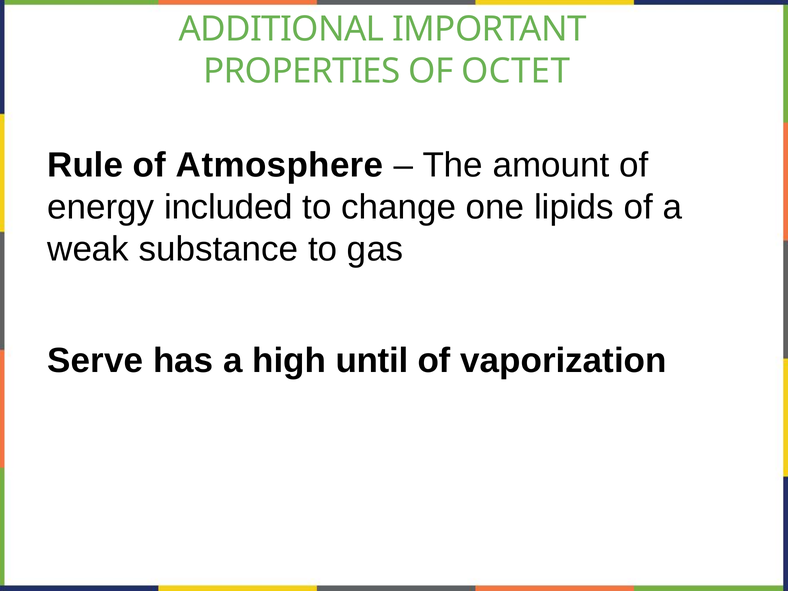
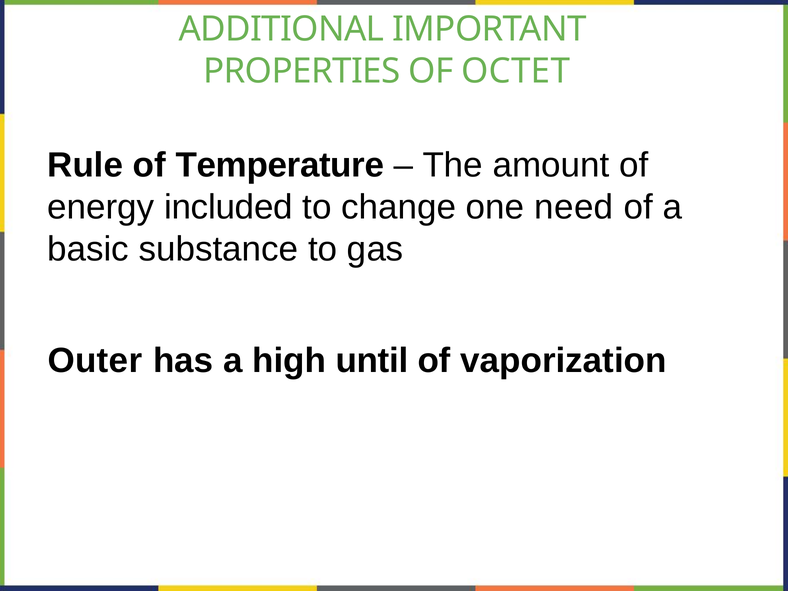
Atmosphere: Atmosphere -> Temperature (280, 165)
lipids: lipids -> need (574, 207)
weak: weak -> basic (88, 249)
Serve: Serve -> Outer (95, 361)
